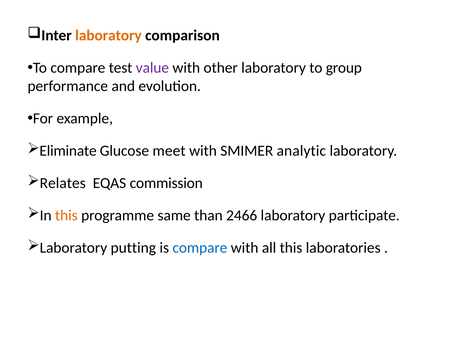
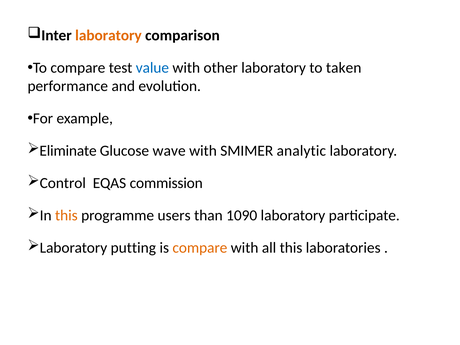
value colour: purple -> blue (152, 68)
group: group -> taken (344, 68)
meet: meet -> wave (169, 151)
Relates: Relates -> Control (63, 183)
same: same -> users (174, 216)
2466: 2466 -> 1090 (242, 216)
compare colour: blue -> orange (200, 248)
